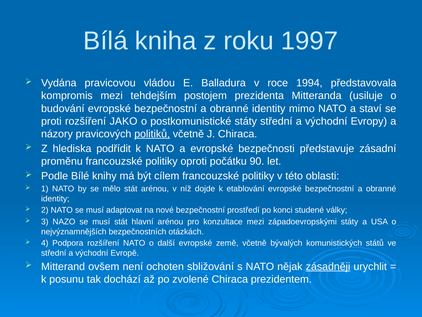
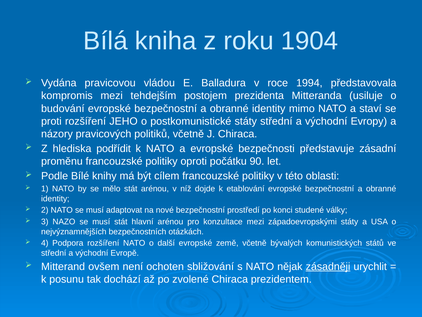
1997: 1997 -> 1904 (310, 41)
JAKO: JAKO -> JEHO (124, 121)
politiků underline: present -> none (152, 134)
